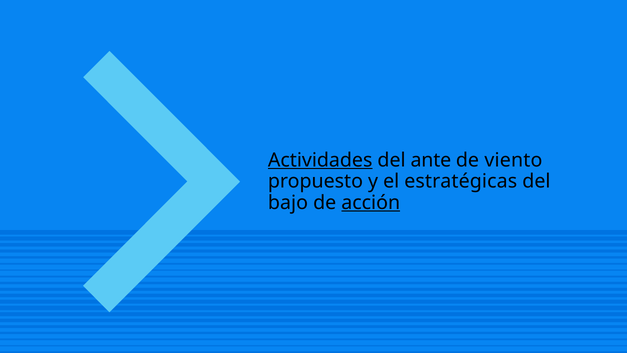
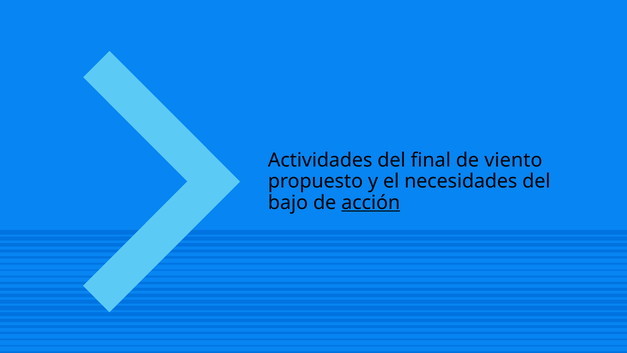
Actividades underline: present -> none (320, 160)
ante: ante -> final (431, 160)
estratégicas: estratégicas -> necesidades (461, 181)
